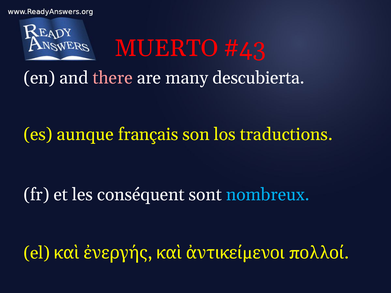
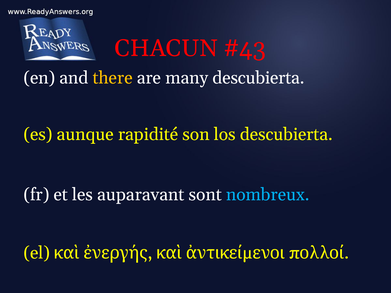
MUERTO: MUERTO -> CHACUN (166, 48)
there colour: pink -> yellow (113, 78)
français: français -> rapidité (148, 135)
los traductions: traductions -> descubierta (286, 135)
conséquent: conséquent -> auparavant (141, 195)
